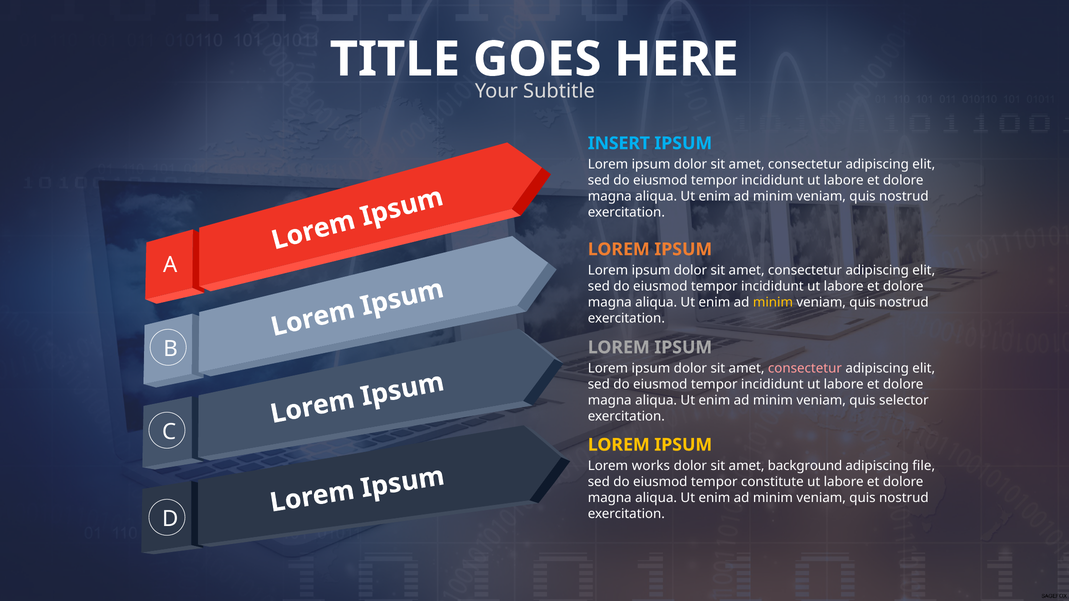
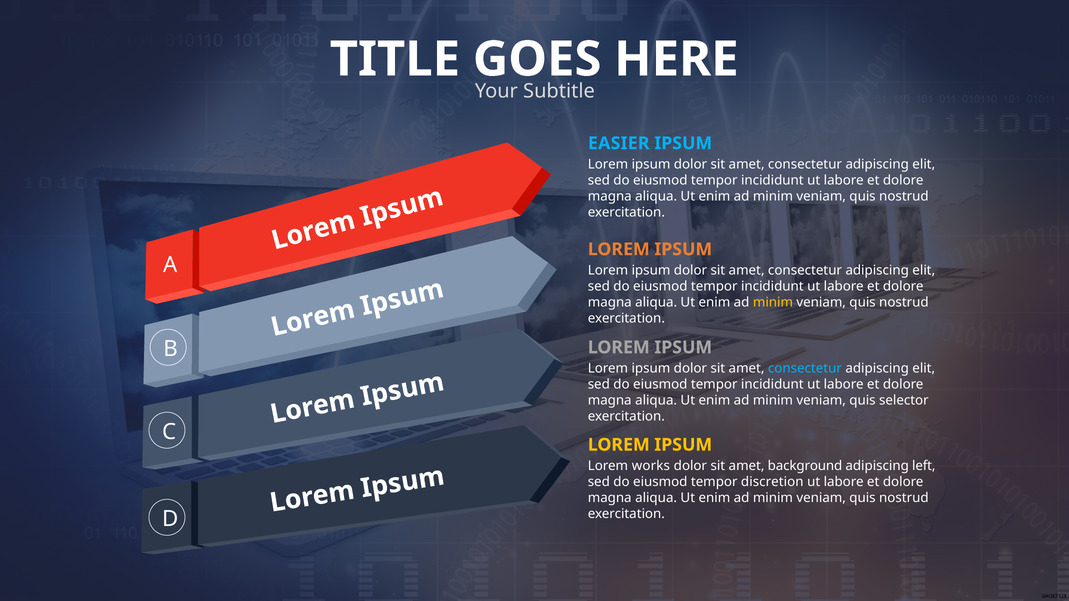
INSERT: INSERT -> EASIER (619, 143)
consectetur colour: pink -> light blue (805, 369)
file: file -> left (924, 466)
constitute: constitute -> discretion (772, 482)
